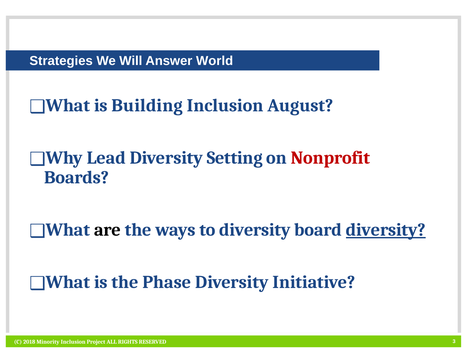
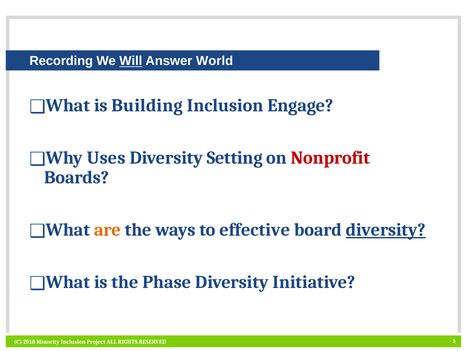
Strategies: Strategies -> Recording (61, 61)
Will underline: none -> present (131, 61)
August: August -> Engage (300, 105)
Lead: Lead -> Uses (106, 157)
are colour: black -> orange (107, 229)
to diversity: diversity -> effective (255, 229)
